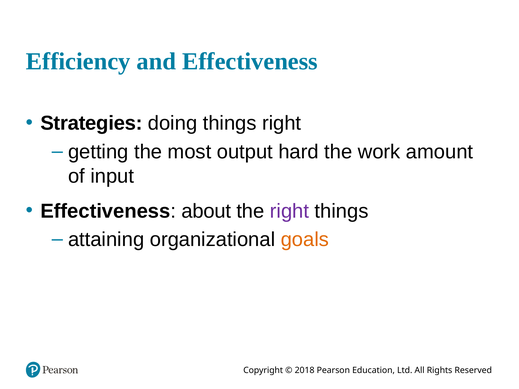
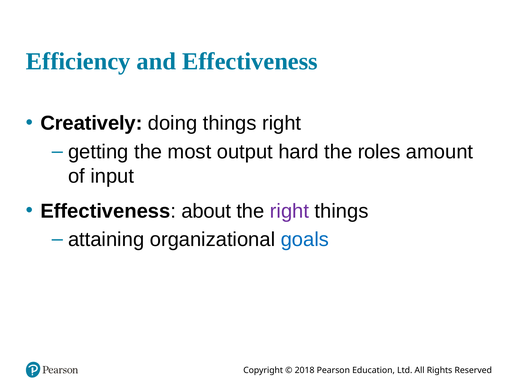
Strategies: Strategies -> Creatively (91, 123)
work: work -> roles (379, 152)
goals colour: orange -> blue (305, 240)
